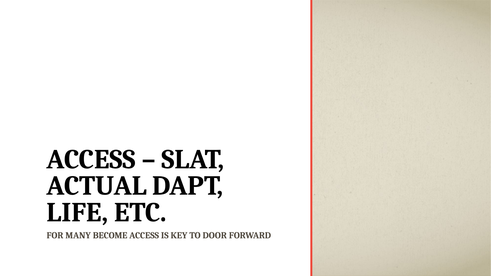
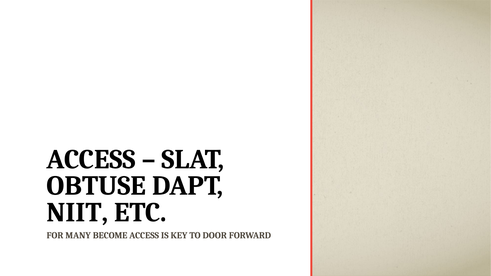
ACTUAL: ACTUAL -> OBTUSE (96, 186)
LIFE: LIFE -> NIIT (77, 213)
